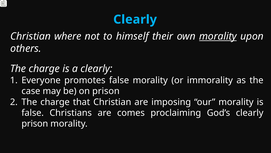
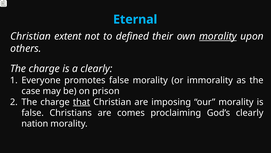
Clearly: Clearly -> Eternal (135, 19)
where: where -> extent (68, 36)
himself: himself -> defined (132, 36)
that underline: none -> present (81, 102)
prison: prison -> nation (35, 123)
